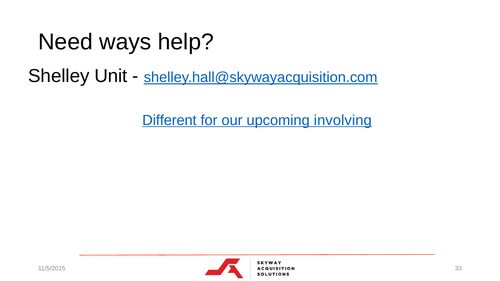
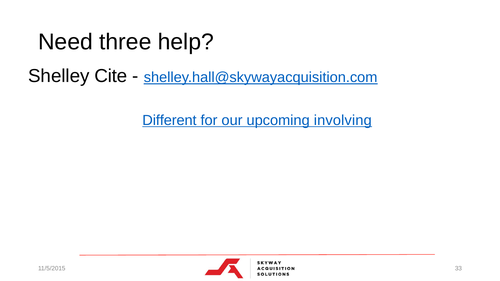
ways: ways -> three (125, 42)
Unit: Unit -> Cite (111, 76)
